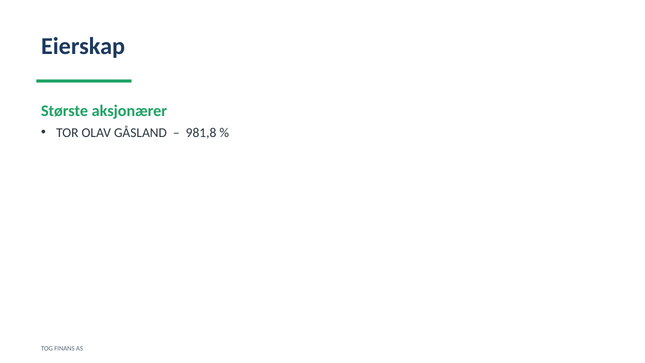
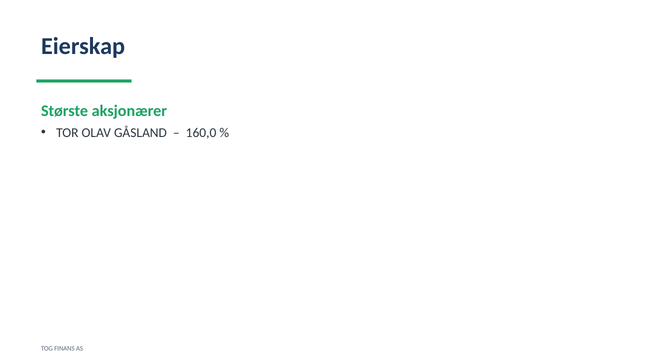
981,8: 981,8 -> 160,0 (201, 133)
